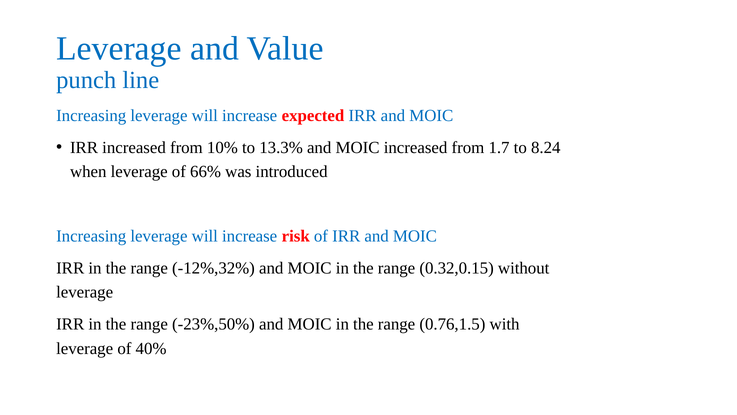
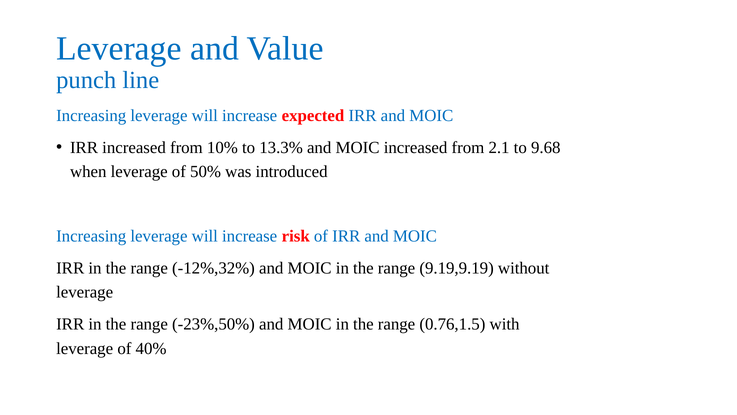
1.7: 1.7 -> 2.1 (499, 147)
8.24: 8.24 -> 9.68 (546, 147)
66%: 66% -> 50% (206, 172)
0.32,0.15: 0.32,0.15 -> 9.19,9.19 (457, 268)
